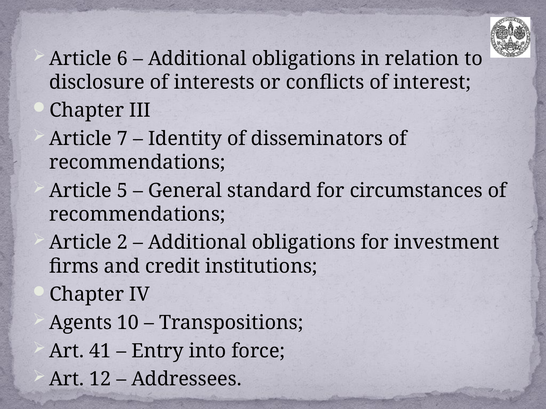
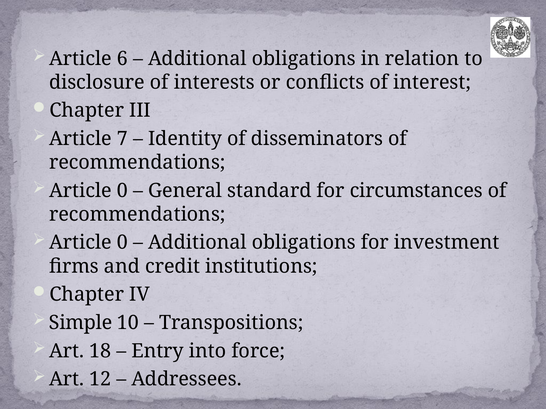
5: 5 -> 0 (122, 191)
2: 2 -> 0 (122, 243)
Agents: Agents -> Simple (81, 323)
41: 41 -> 18 (100, 351)
